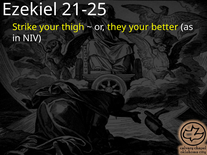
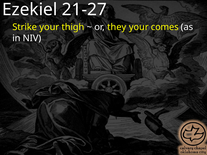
21-25: 21-25 -> 21-27 (84, 10)
better: better -> comes (165, 27)
